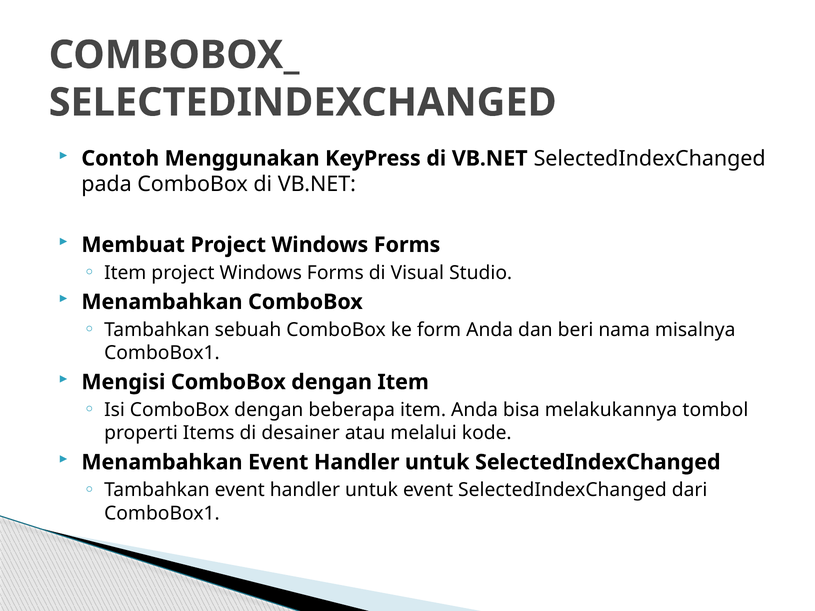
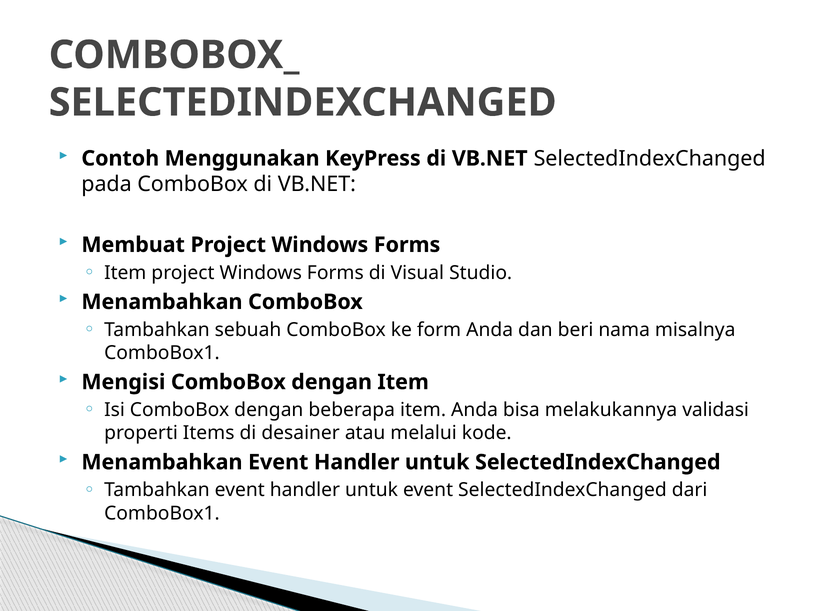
tombol: tombol -> validasi (716, 410)
